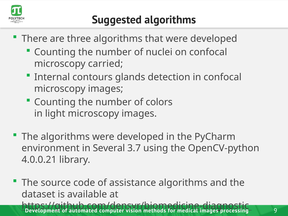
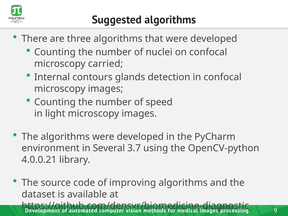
colors: colors -> speed (159, 102)
assistance: assistance -> improving (133, 183)
